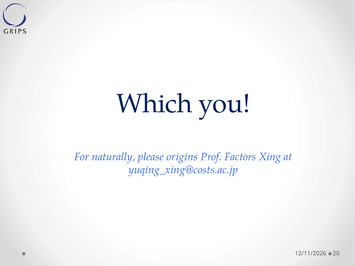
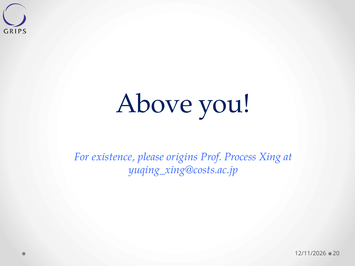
Which: Which -> Above (154, 104)
naturally: naturally -> existence (114, 157)
Factors: Factors -> Process (240, 157)
